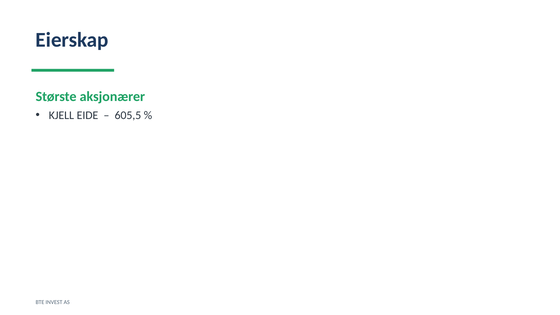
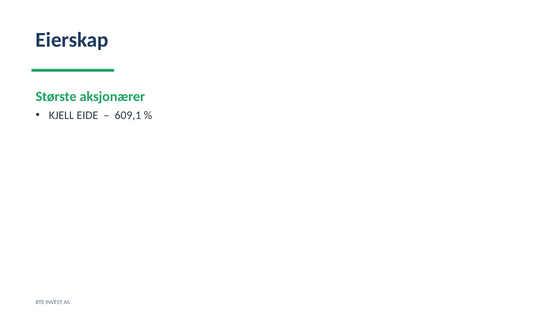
605,5: 605,5 -> 609,1 (128, 115)
